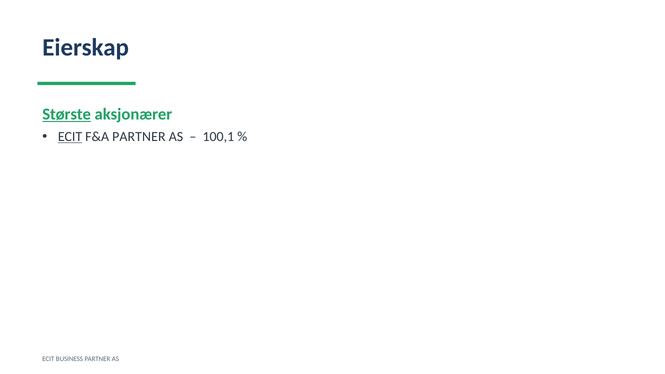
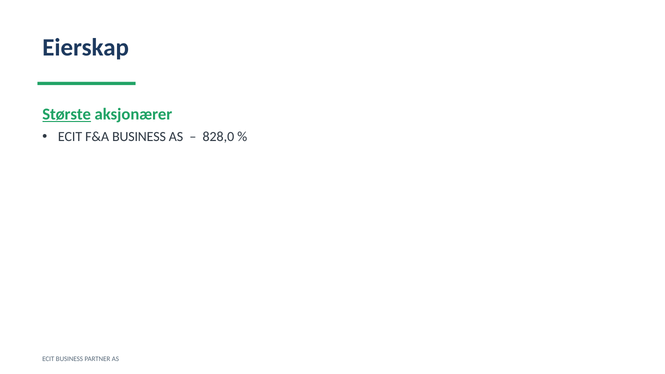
ECIT underline: present -> none (70, 137)
F&A PARTNER: PARTNER -> BUSINESS (139, 137)
100,1: 100,1 -> 828,0 (218, 137)
